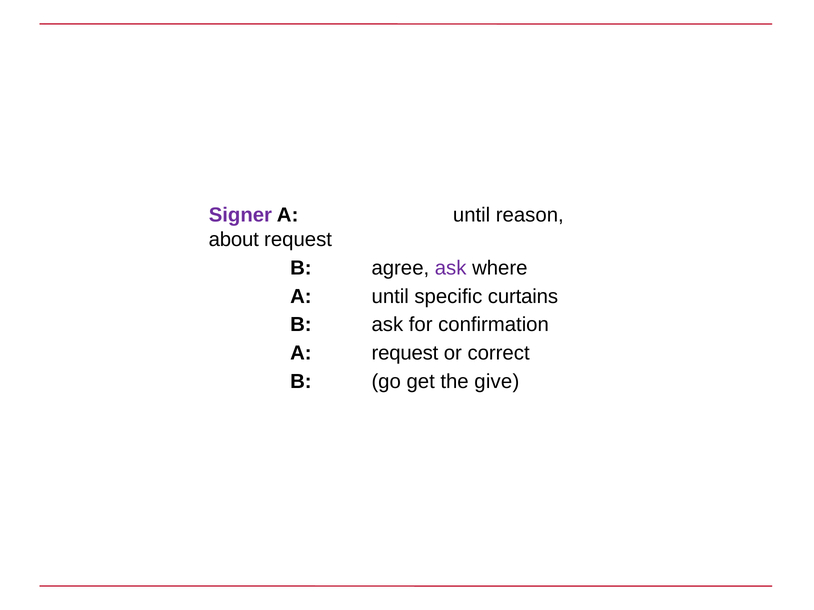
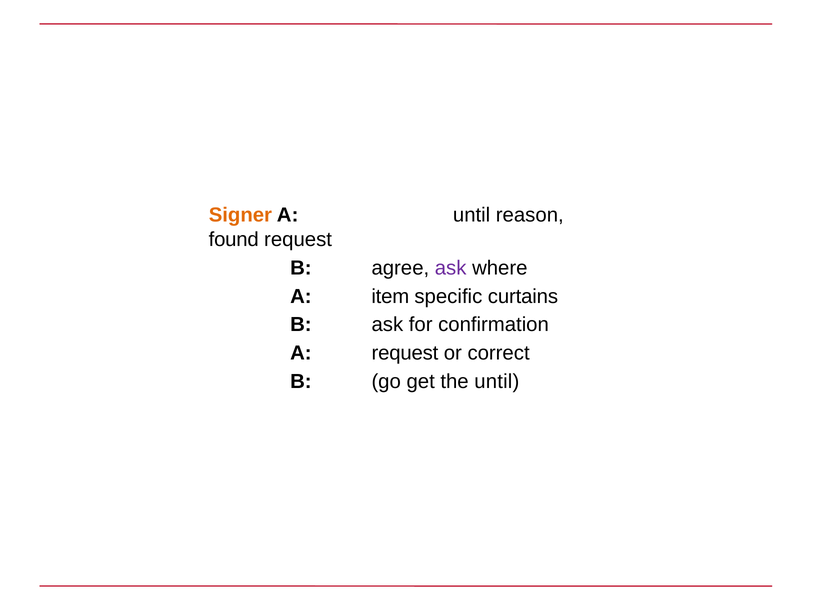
Signer colour: purple -> orange (240, 215)
about: about -> found (234, 240)
until: until -> item (390, 297)
the give: give -> until (497, 382)
